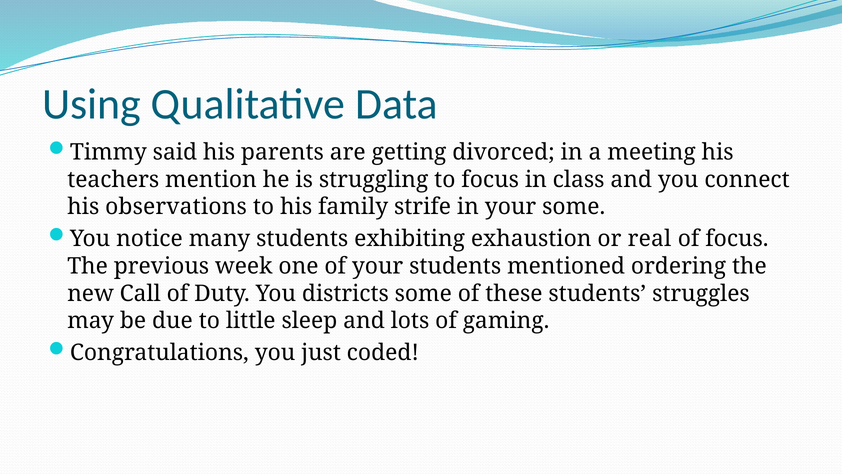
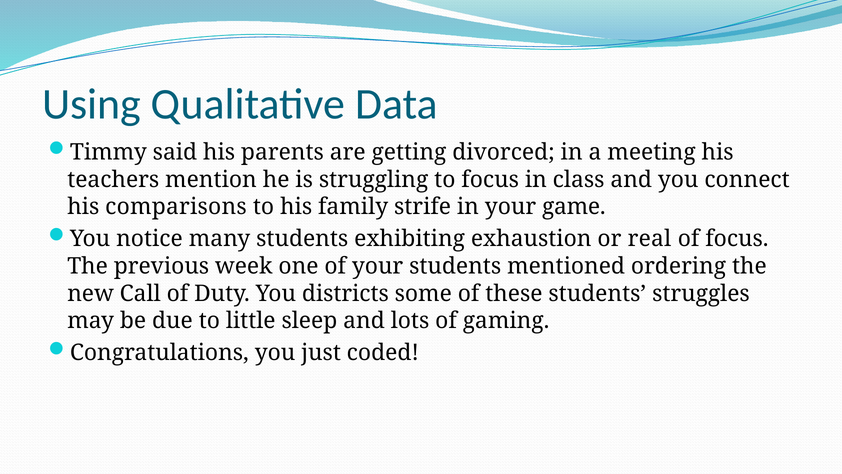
observations: observations -> comparisons (176, 207)
your some: some -> game (574, 207)
